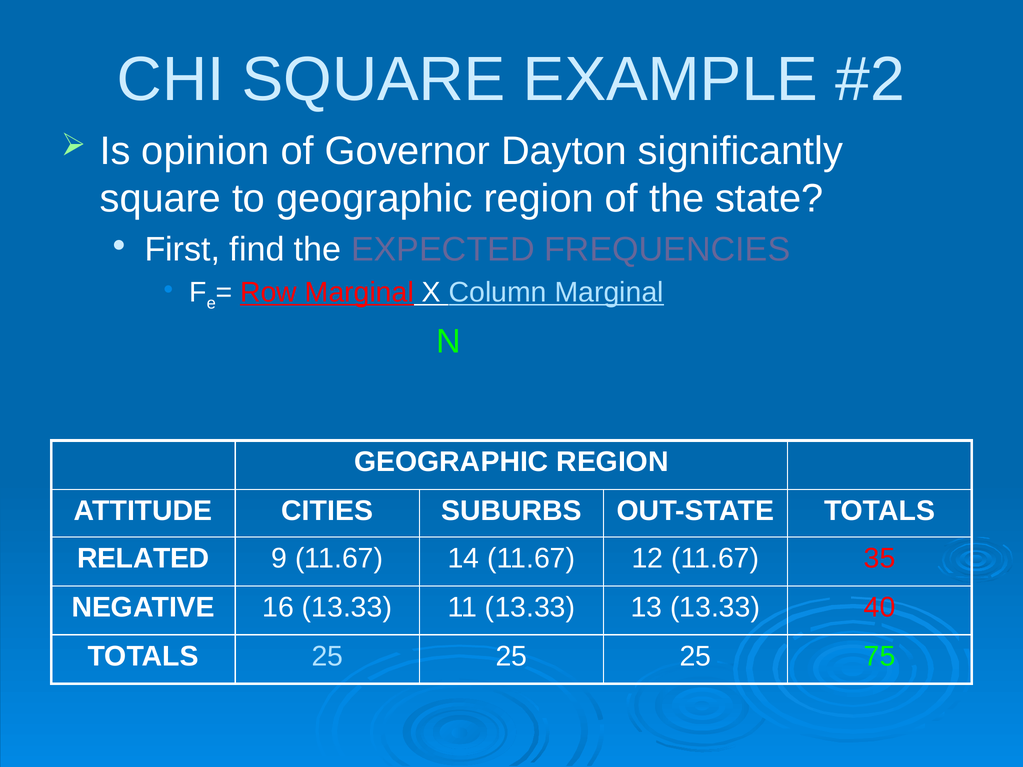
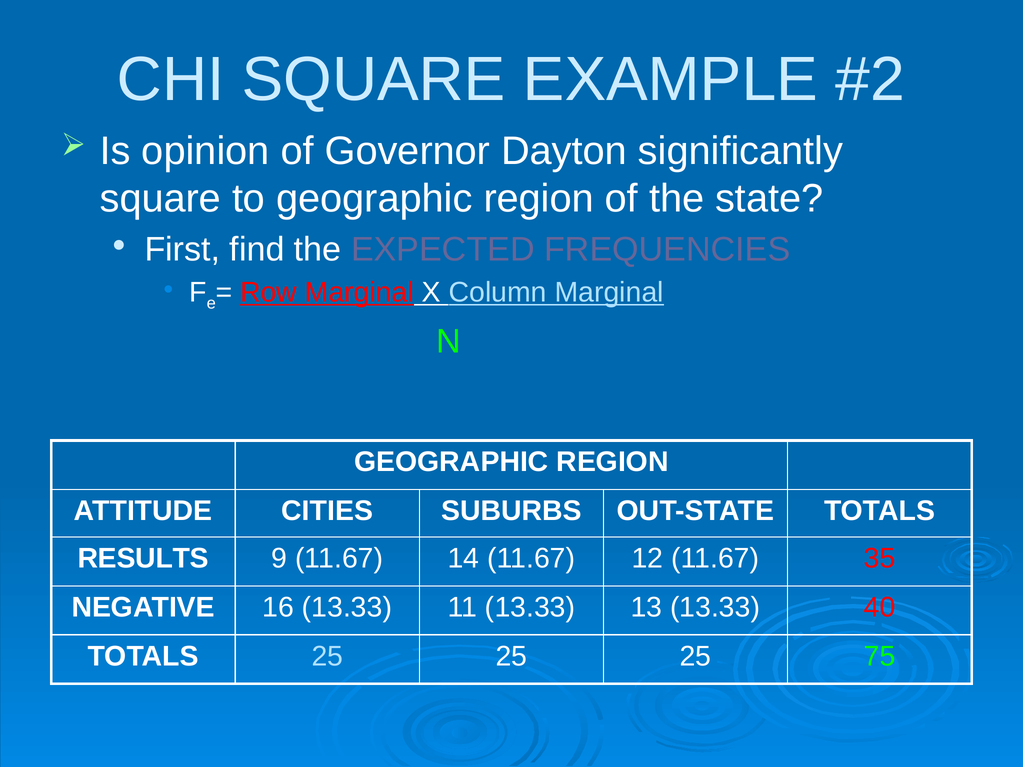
RELATED: RELATED -> RESULTS (143, 559)
